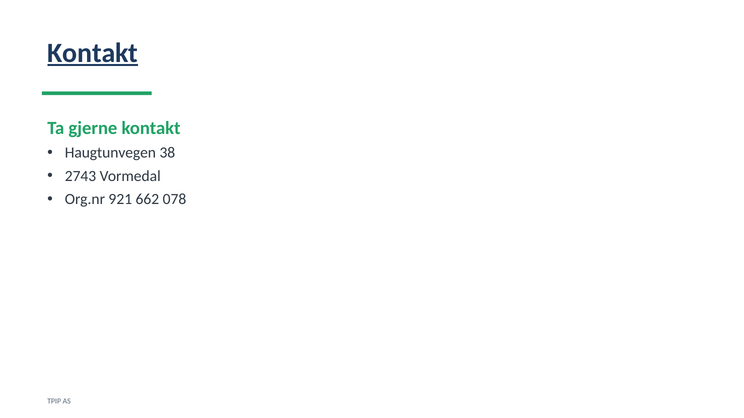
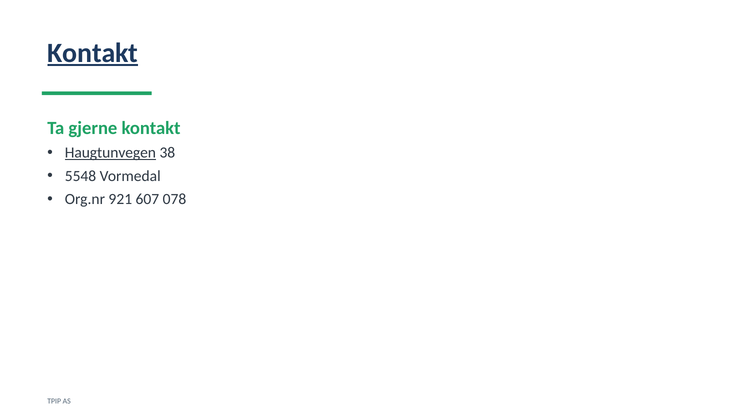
Haugtunvegen underline: none -> present (110, 153)
2743: 2743 -> 5548 (80, 176)
662: 662 -> 607 (147, 200)
